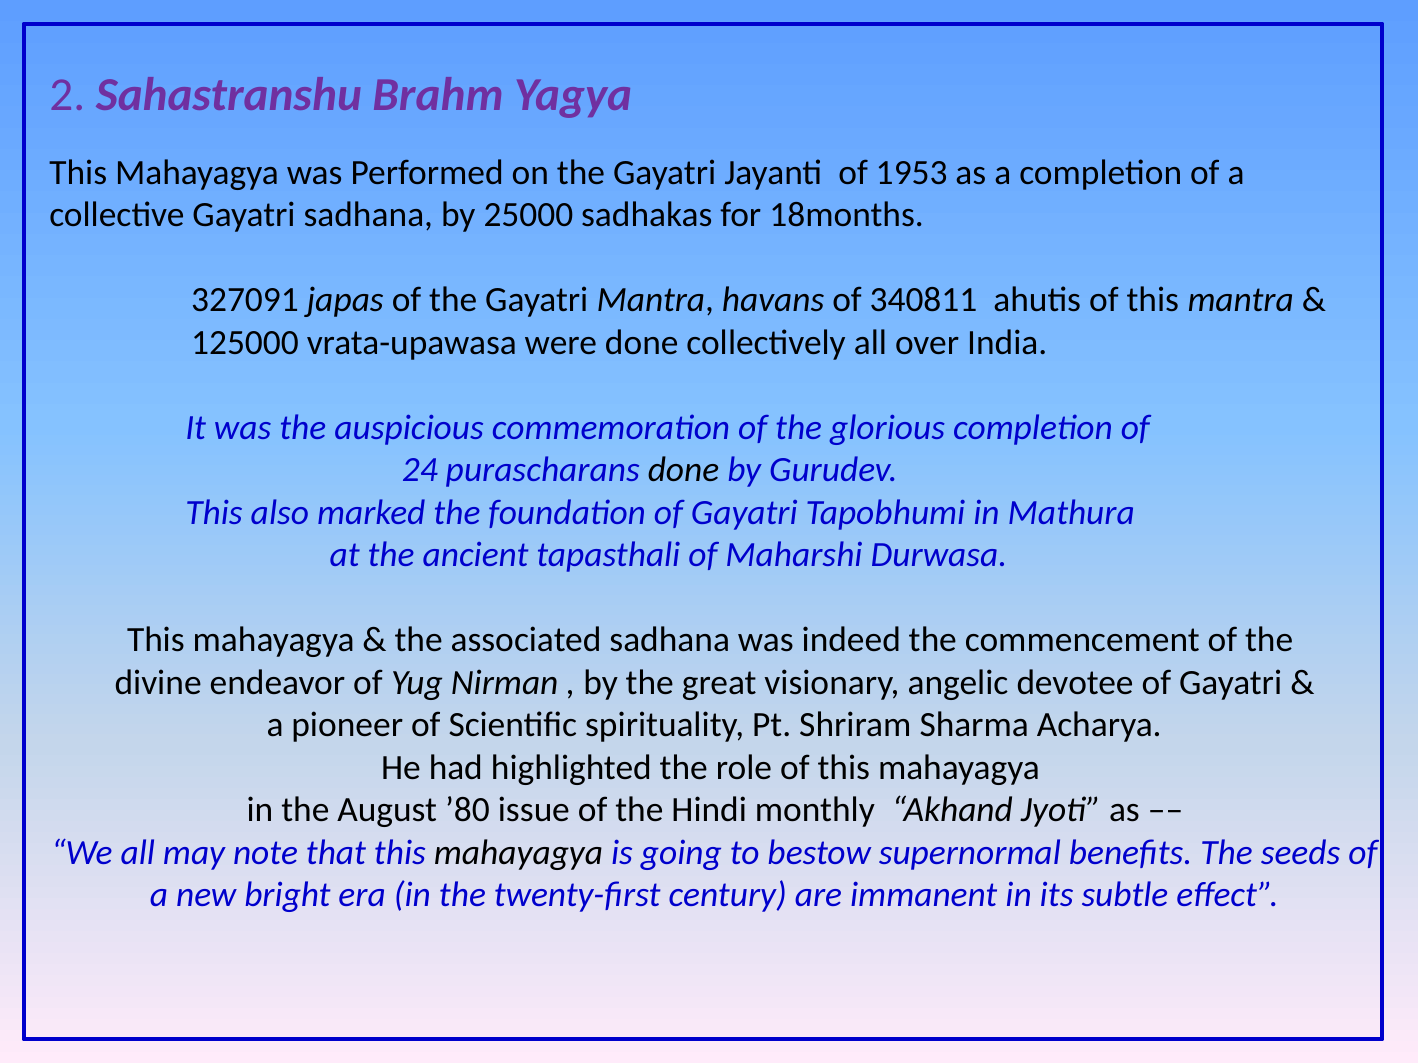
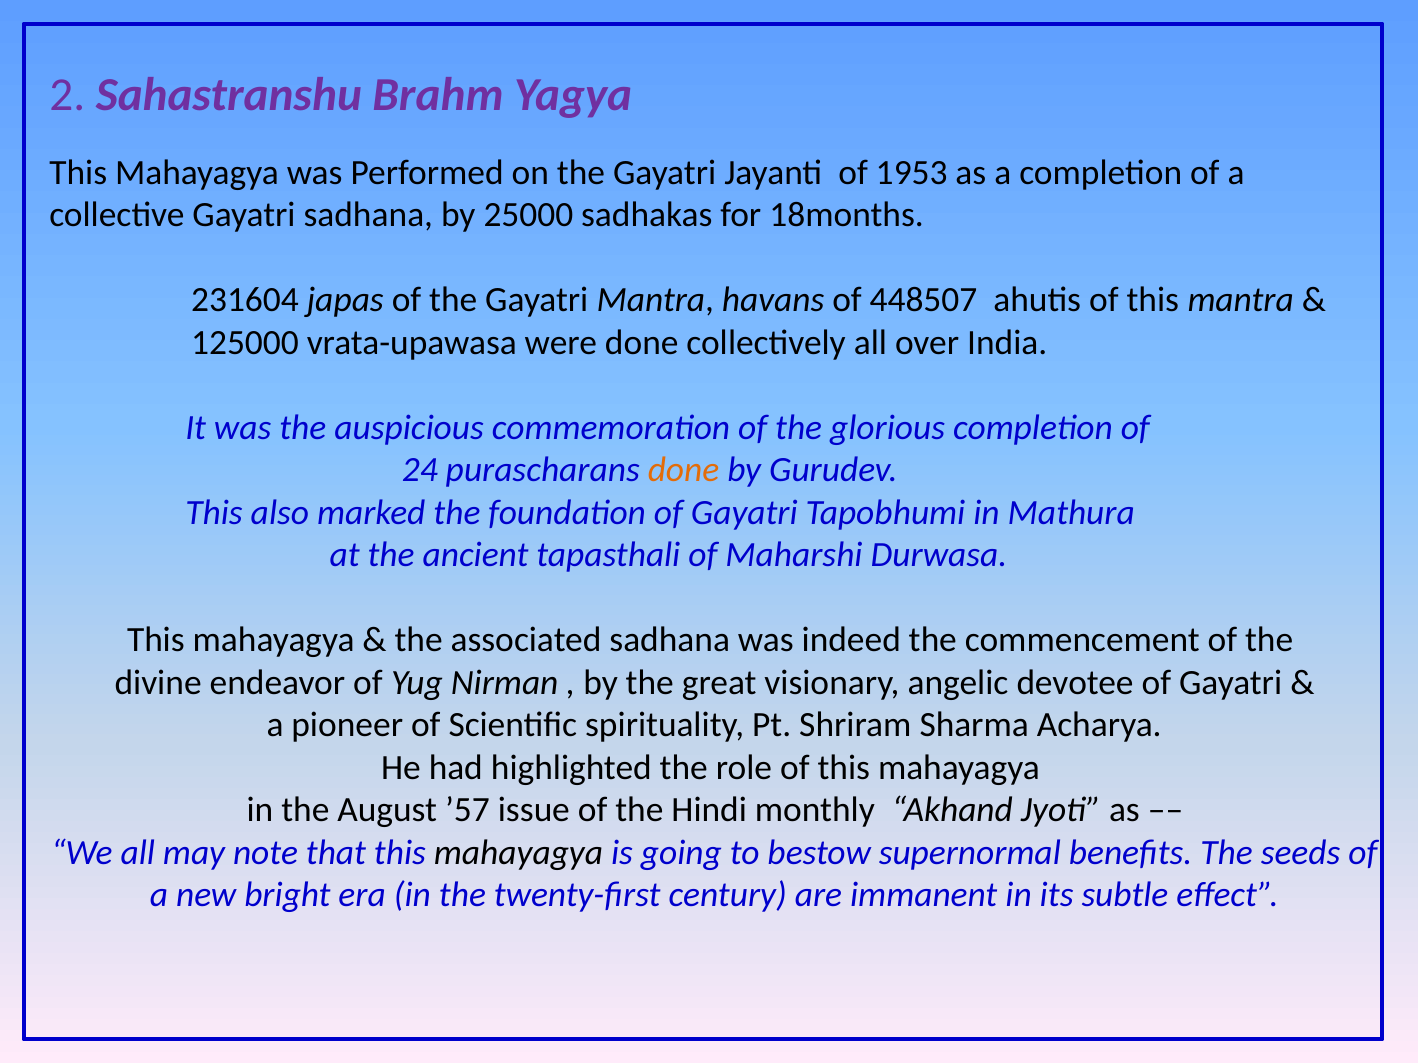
327091: 327091 -> 231604 (245, 300)
340811: 340811 -> 448507 (923, 300)
done colour: black -> orange (684, 470)
’80: ’80 -> ’57 (467, 811)
